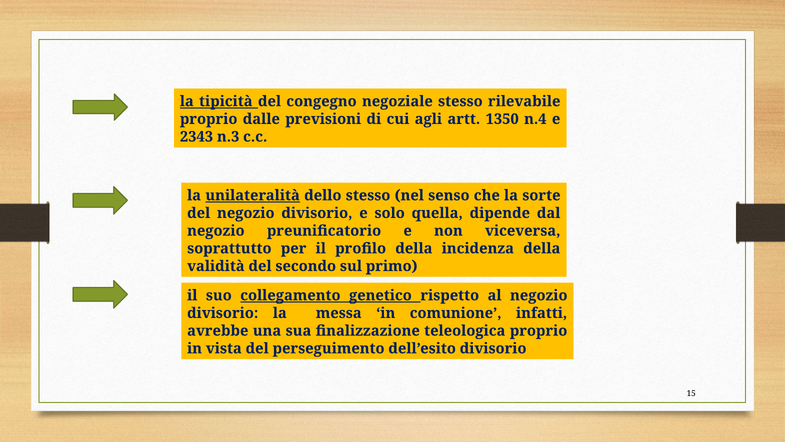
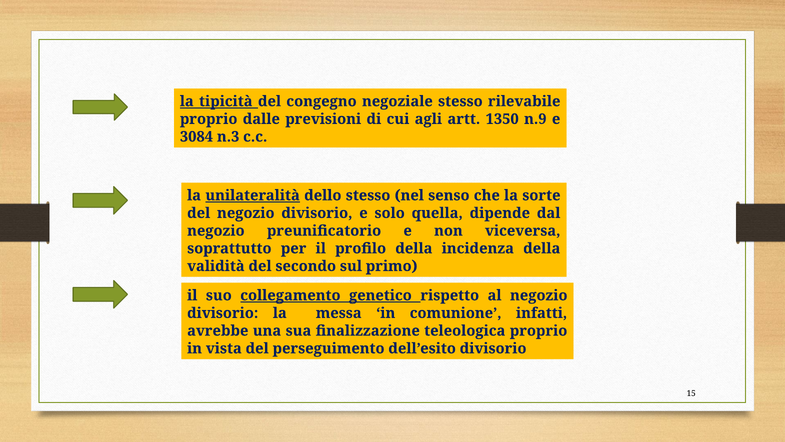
n.4: n.4 -> n.9 (535, 119)
2343: 2343 -> 3084 (196, 137)
